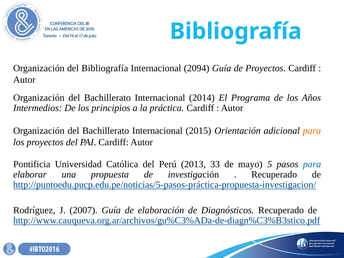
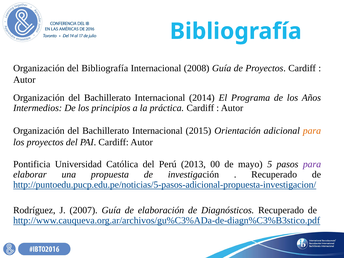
2094: 2094 -> 2008 (197, 68)
33: 33 -> 00 (215, 164)
para colour: blue -> purple (312, 164)
http://puntoedu.pucp.edu.pe/noticias/5-pasos-práctica-propuesta-investigacion/: http://puntoedu.pucp.edu.pe/noticias/5-pasos-práctica-propuesta-investigacion/ -> http://puntoedu.pucp.edu.pe/noticias/5-pasos-adicional-propuesta-investigacion/ (165, 185)
